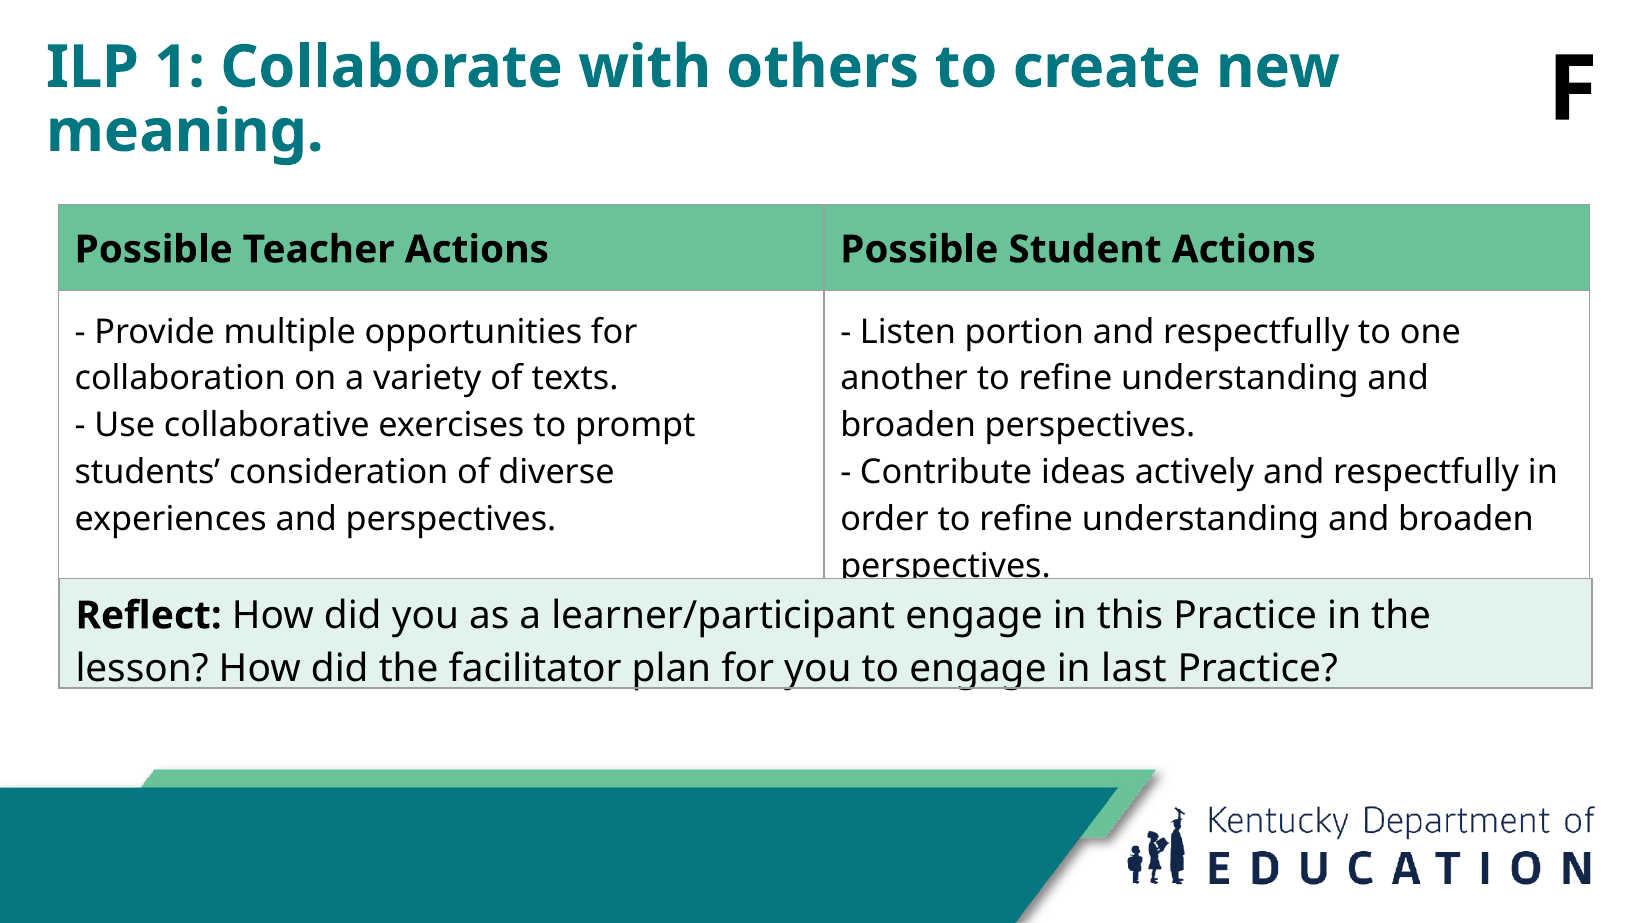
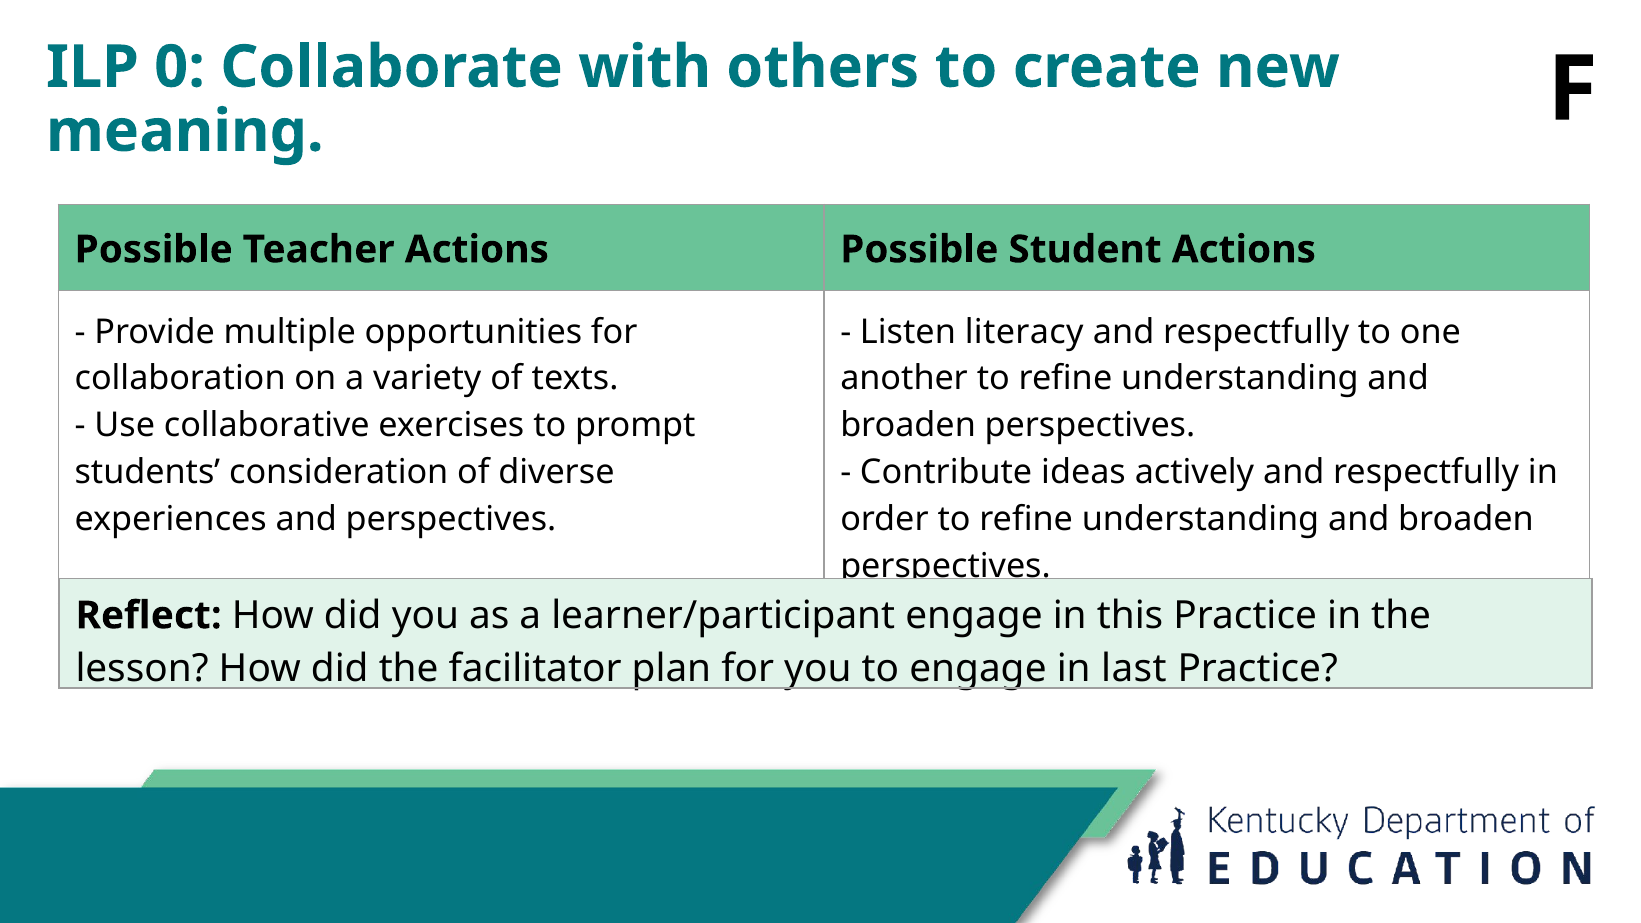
1: 1 -> 0 (180, 67)
portion: portion -> literacy (1024, 332)
